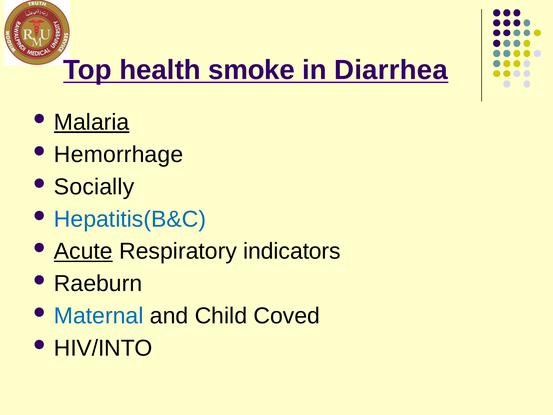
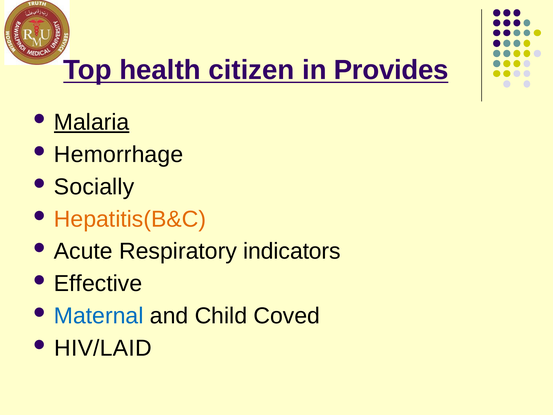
smoke: smoke -> citizen (251, 70)
Diarrhea: Diarrhea -> Provides (391, 70)
Hepatitis(B&C colour: blue -> orange (130, 219)
Acute underline: present -> none (83, 251)
Raeburn: Raeburn -> Effective (98, 284)
HIV/INTO: HIV/INTO -> HIV/LAID (103, 348)
